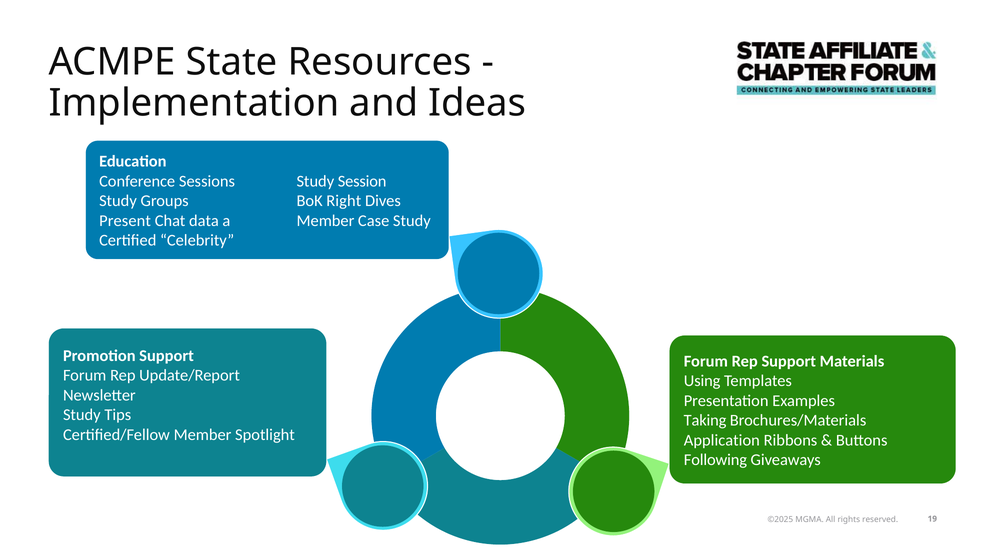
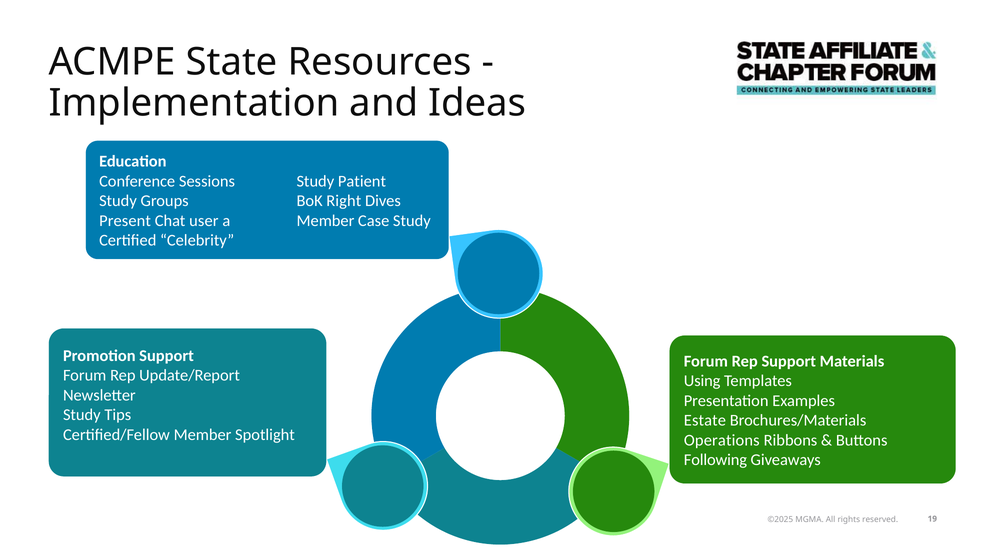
Session: Session -> Patient (362, 181)
data: data -> user (204, 221)
Taking: Taking -> Estate (705, 421)
Application: Application -> Operations (722, 440)
